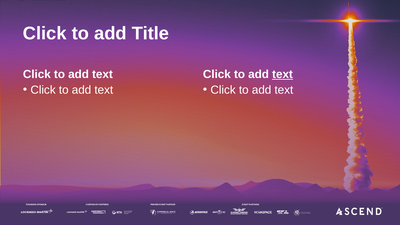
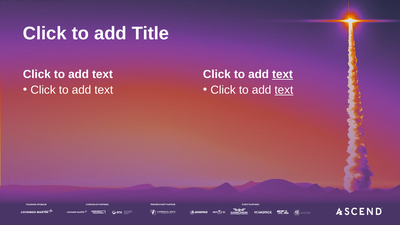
text underline: none -> present (284, 90)
